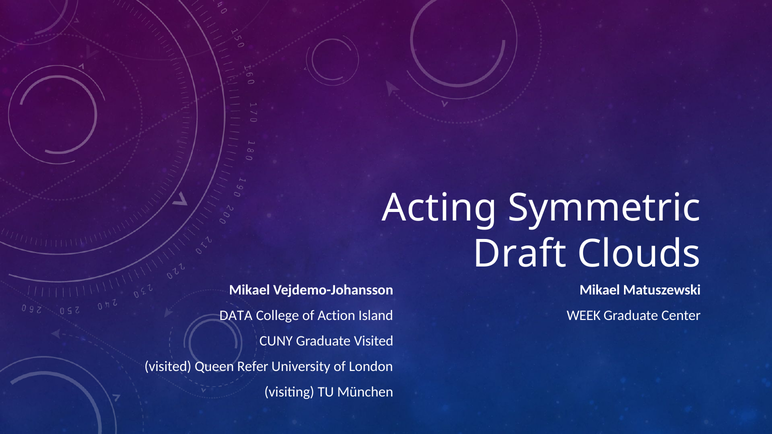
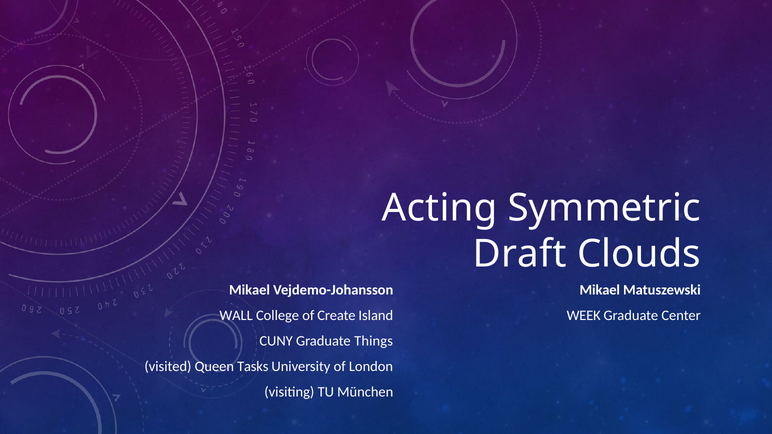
DATA: DATA -> WALL (236, 316)
Action: Action -> Create (336, 316)
Graduate Visited: Visited -> Things (374, 341)
Refer: Refer -> Tasks (253, 367)
